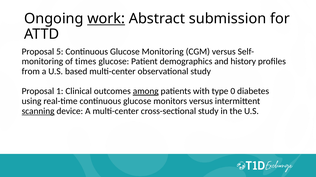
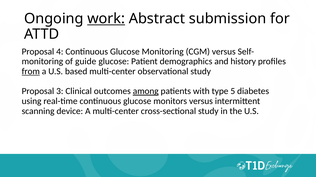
5: 5 -> 4 (60, 52)
times: times -> guide (86, 62)
from underline: none -> present (31, 72)
1: 1 -> 3 (60, 92)
0: 0 -> 5 (233, 92)
scanning underline: present -> none (38, 111)
